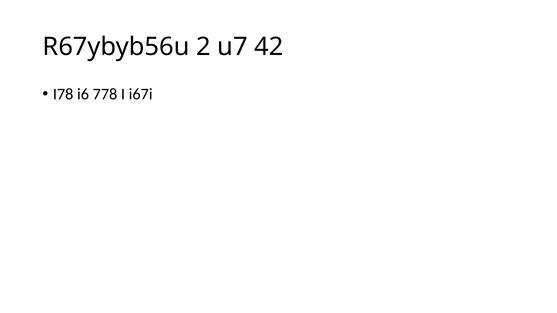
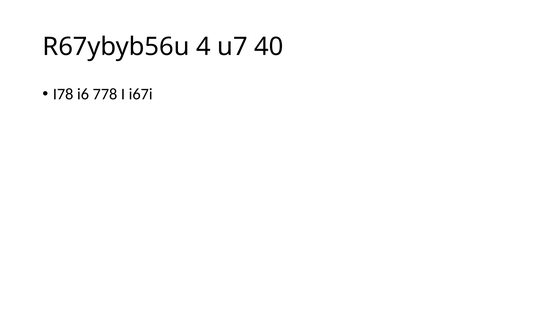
2: 2 -> 4 (203, 47)
42: 42 -> 40 (269, 47)
